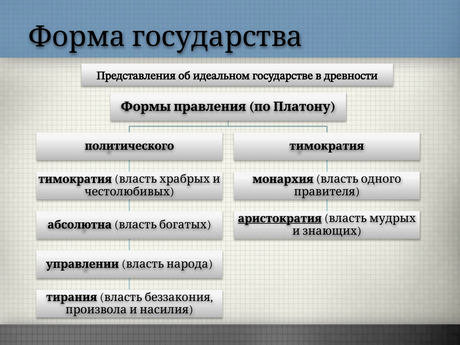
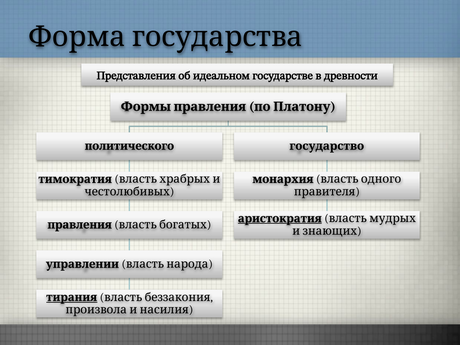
тимократия: тимократия -> государство (327, 146)
абсолютна: абсолютна -> правления (80, 225)
тирания underline: none -> present (72, 297)
